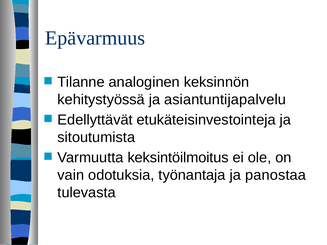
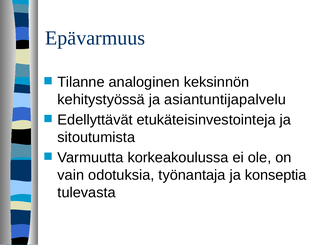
keksintöilmoitus: keksintöilmoitus -> korkeakoulussa (178, 158)
panostaa: panostaa -> konseptia (276, 175)
